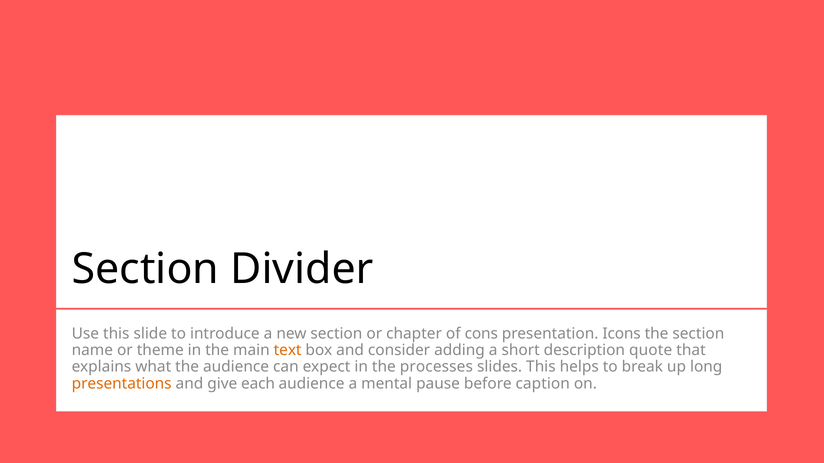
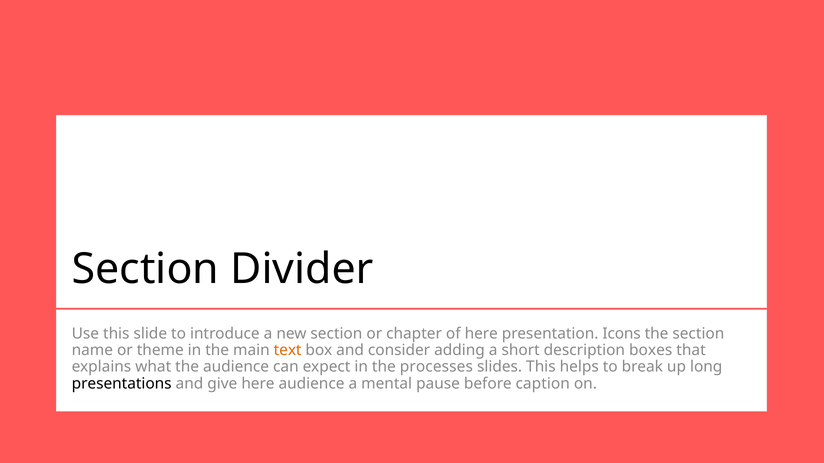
of cons: cons -> here (481, 334)
quote: quote -> boxes (651, 351)
presentations colour: orange -> black (122, 384)
give each: each -> here (258, 384)
